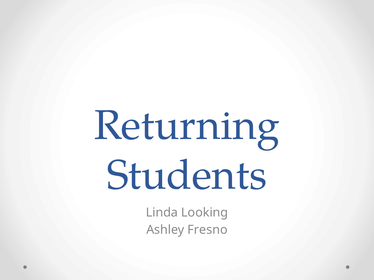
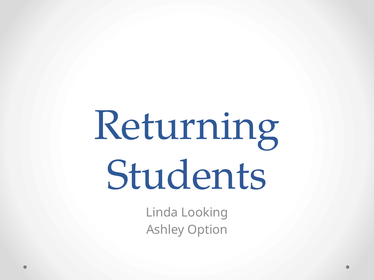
Fresno: Fresno -> Option (208, 230)
